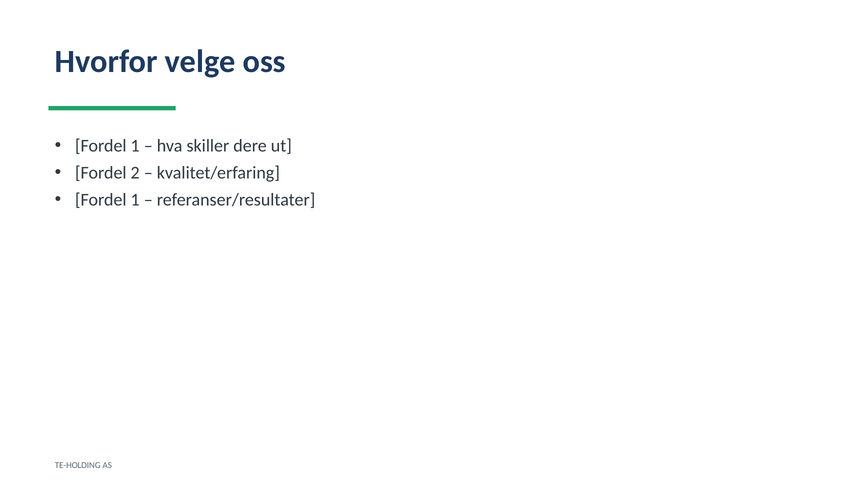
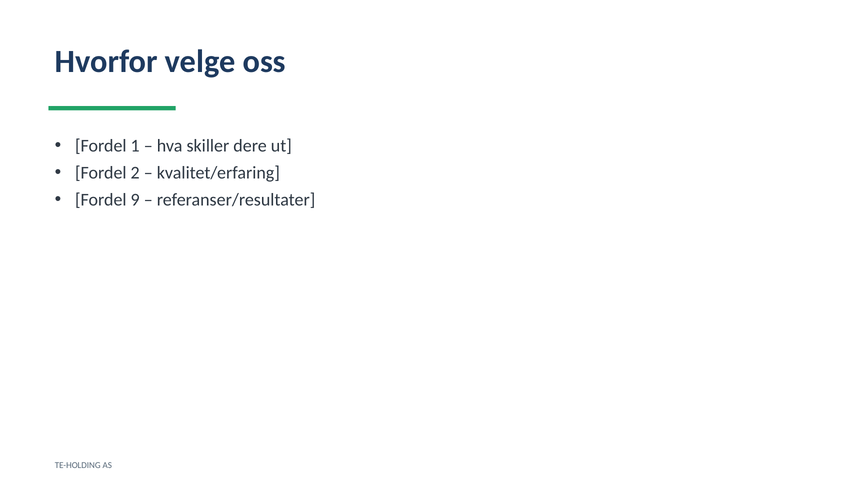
1: 1 -> 9 (135, 200)
